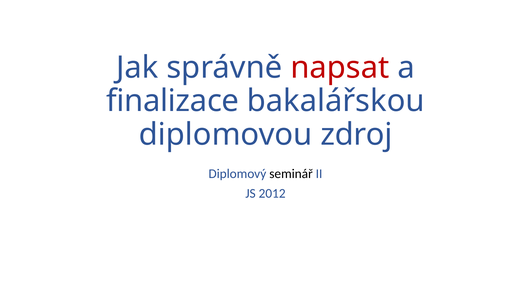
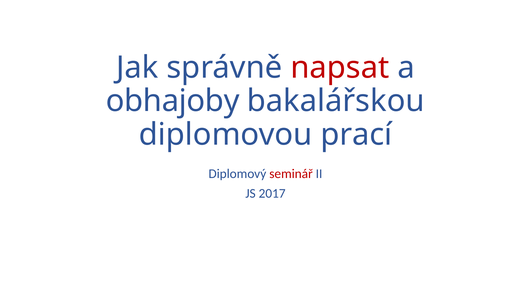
finalizace: finalizace -> obhajoby (173, 101)
zdroj: zdroj -> prací (356, 134)
seminář colour: black -> red (291, 174)
2012: 2012 -> 2017 (272, 193)
